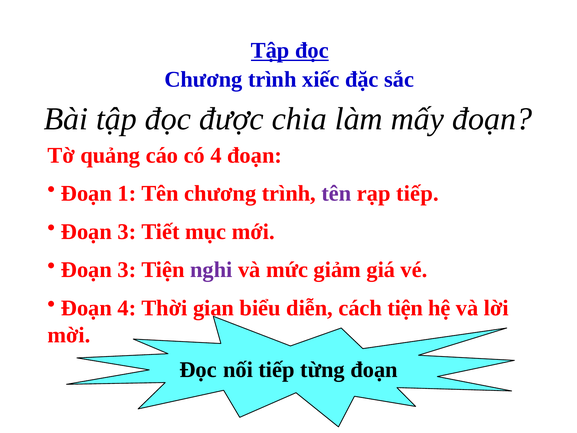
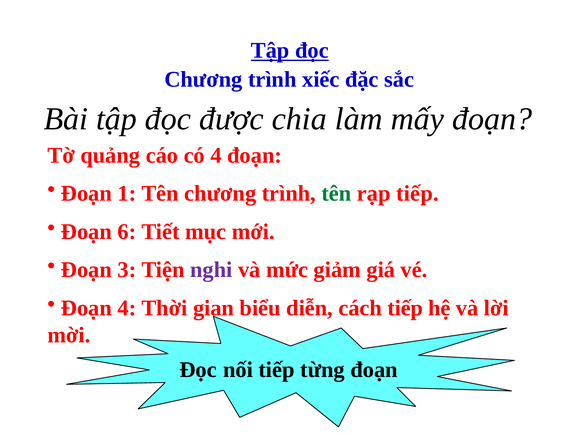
tên colour: purple -> green (336, 193)
3: 3 -> 6 (127, 232)
cách tiện: tiện -> tiếp (405, 308)
